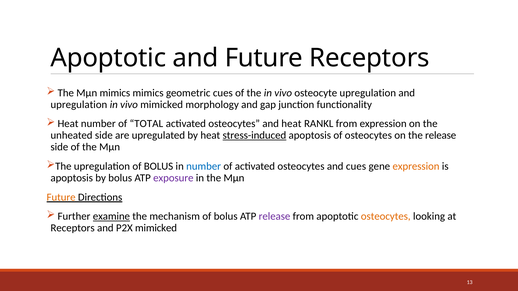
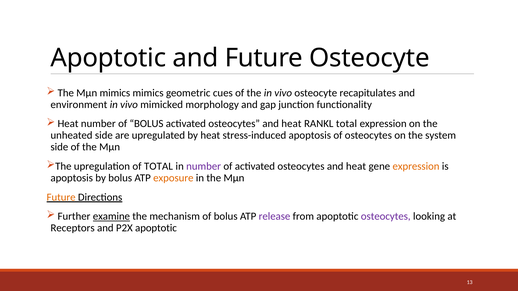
Future Receptors: Receptors -> Osteocyte (369, 58)
osteocyte upregulation: upregulation -> recapitulates (368, 93)
upregulation: upregulation -> environment (79, 105)
number of TOTAL: TOTAL -> BOLUS (146, 124)
RANKL from: from -> total (346, 124)
stress-induced underline: present -> none (254, 136)
the release: release -> system (441, 136)
upregulation of BOLUS: BOLUS -> TOTAL (158, 166)
number colour: blue -> purple (204, 166)
cues: cues -> heat (356, 166)
exposure colour: purple -> orange (173, 178)
osteocytes colour: orange -> purple (386, 217)
P2X mimicked: mimicked -> apoptotic (156, 228)
